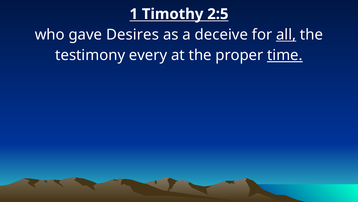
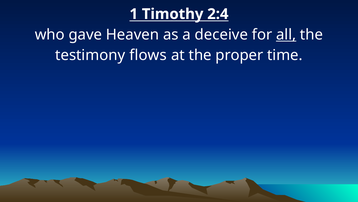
2:5: 2:5 -> 2:4 (218, 14)
Desires: Desires -> Heaven (133, 35)
every: every -> flows (148, 55)
time underline: present -> none (285, 55)
